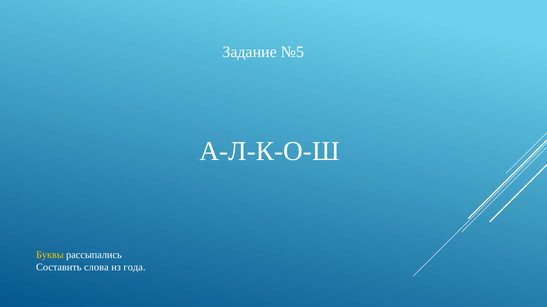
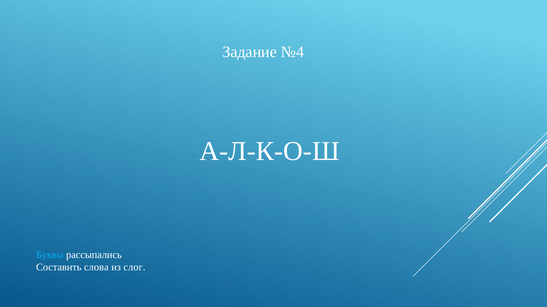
№5: №5 -> №4 (292, 52)
Буквы colour: yellow -> light blue (50, 255)
года: года -> слог (134, 268)
